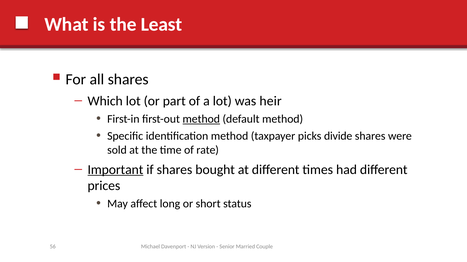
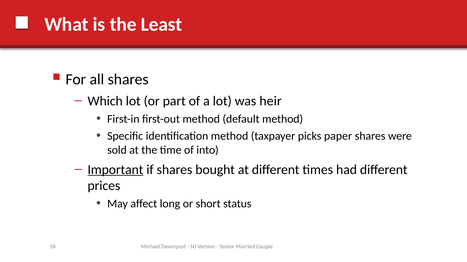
method underline: present -> none (201, 119)
divide: divide -> paper (338, 136)
rate: rate -> into (208, 150)
